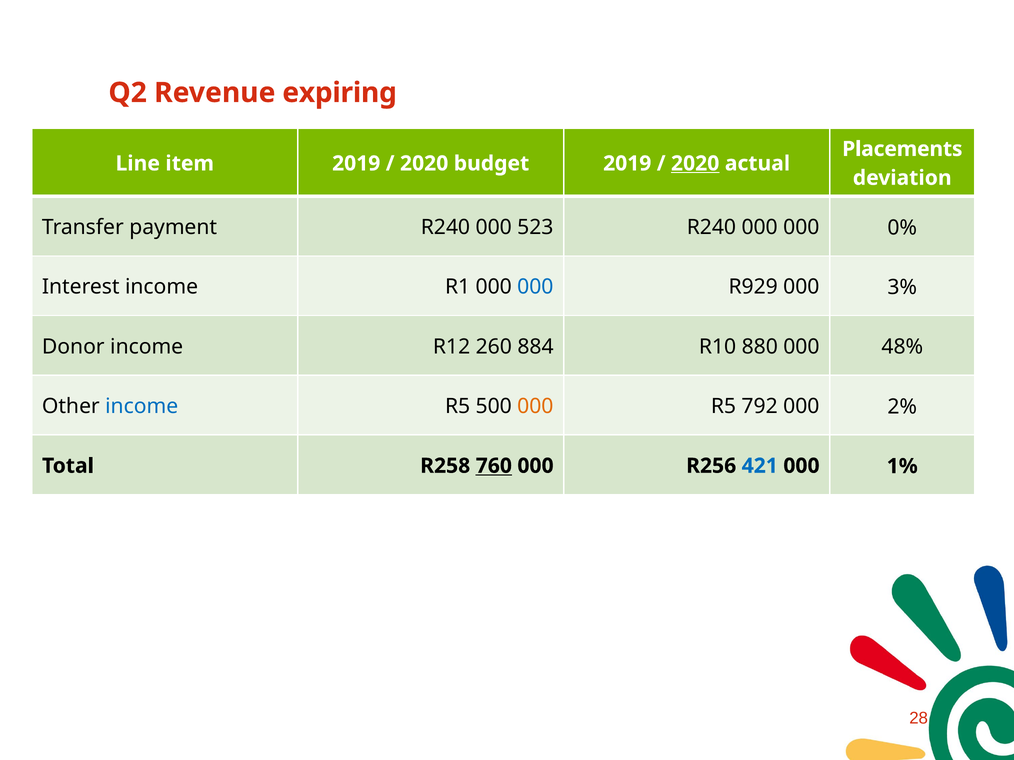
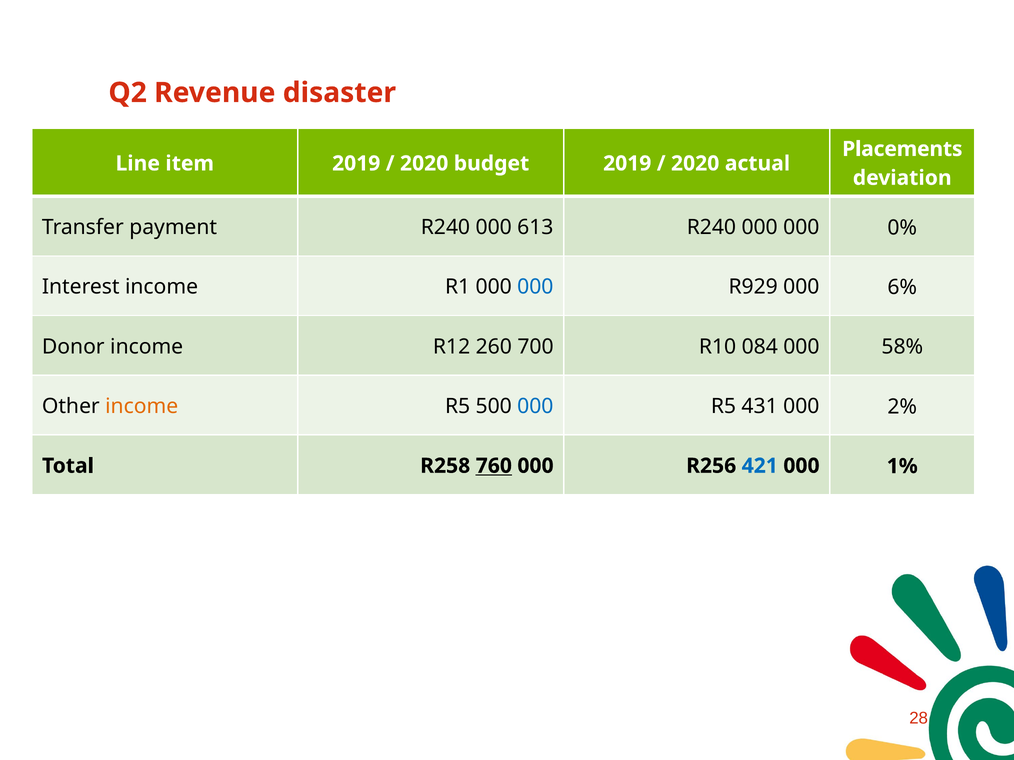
expiring: expiring -> disaster (339, 93)
2020 underline: present -> none (695, 164)
523: 523 -> 613 (535, 227)
3%: 3% -> 6% (902, 287)
884: 884 -> 700 (536, 347)
880: 880 -> 084 (760, 347)
48%: 48% -> 58% (902, 347)
income colour: blue -> orange (142, 406)
000 colour: orange -> blue (535, 406)
792: 792 -> 431 (760, 406)
